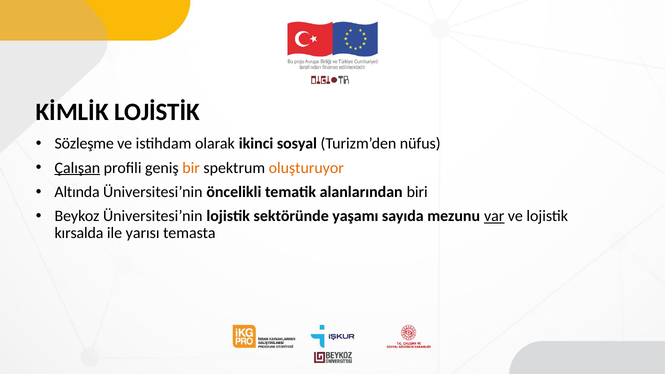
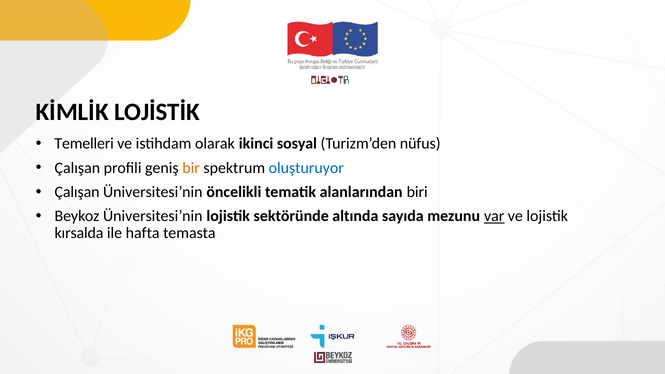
Sözleşme: Sözleşme -> Temelleri (84, 144)
Çalışan underline: present -> none (77, 168)
oluşturuyor colour: orange -> blue (306, 168)
Altında: Altında -> Çalışan (77, 192)
yaşamı: yaşamı -> altında (355, 216)
yarısı: yarısı -> hafta (143, 233)
